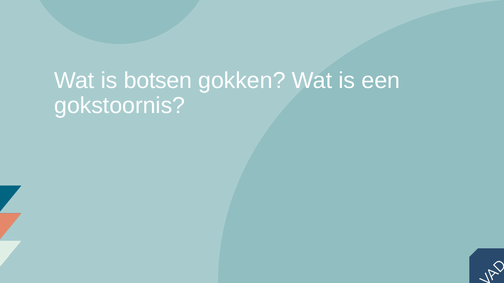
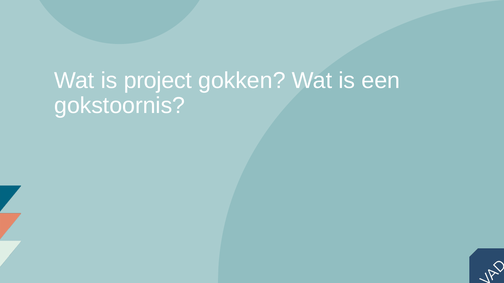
botsen: botsen -> project (158, 81)
